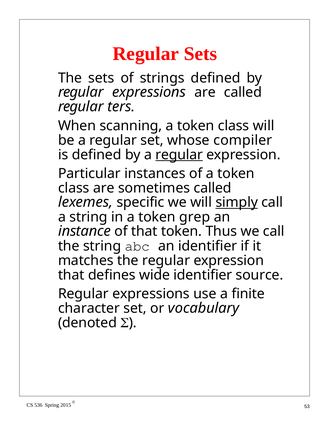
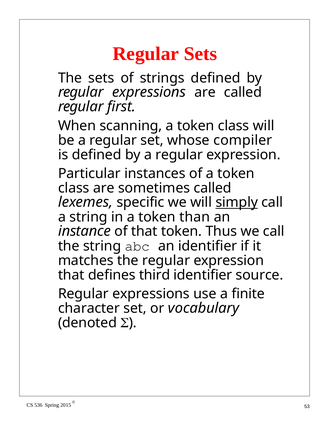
ters: ters -> first (121, 107)
regular underline: present -> none (179, 155)
grep: grep -> than (195, 217)
wide: wide -> third (155, 275)
